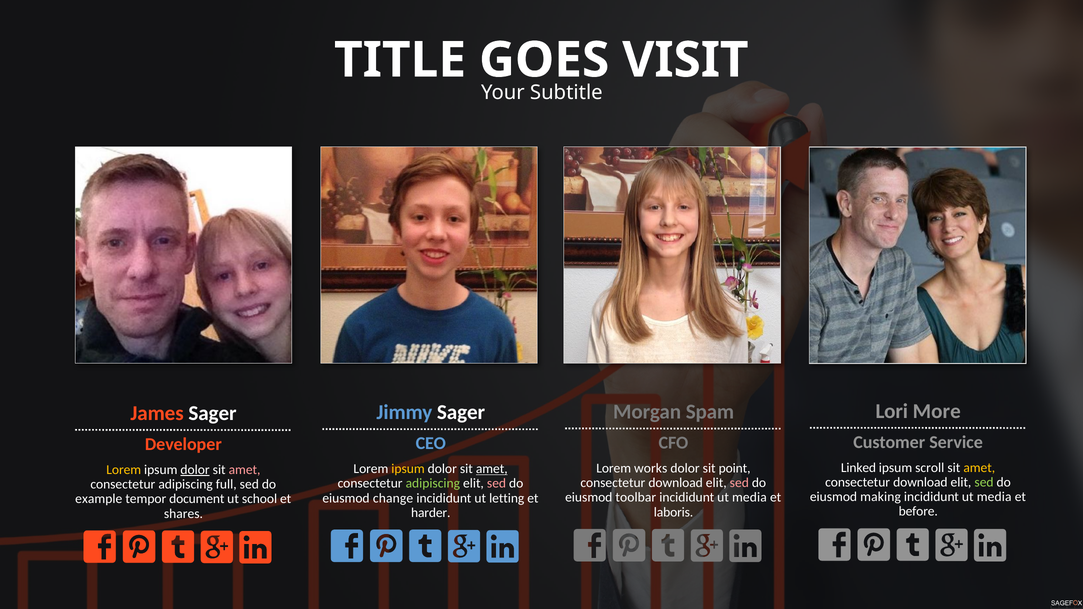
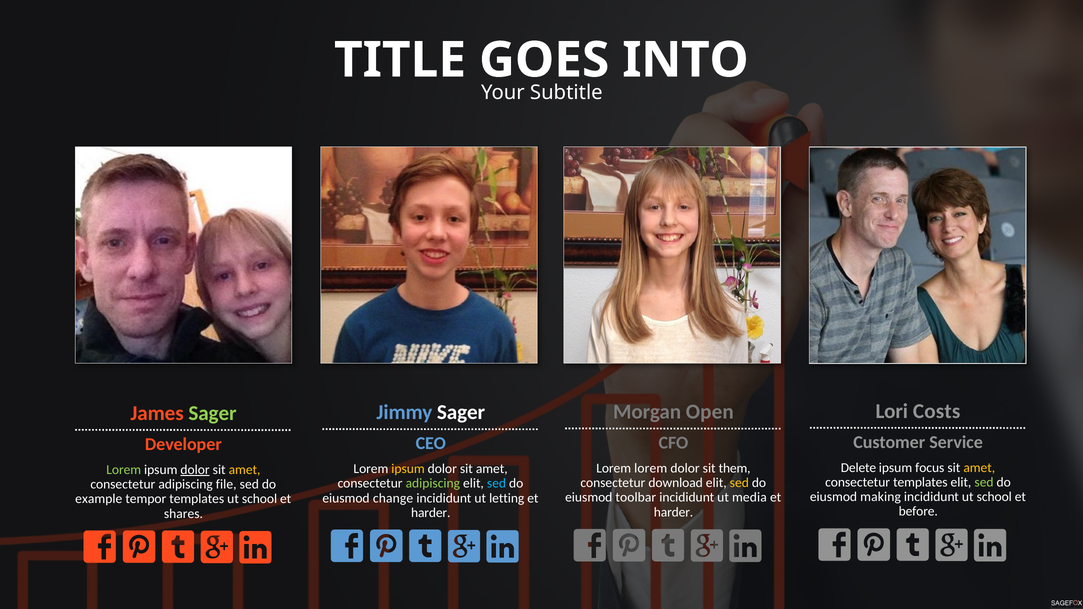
VISIT: VISIT -> INTO (685, 60)
More: More -> Costs (937, 411)
Spam: Spam -> Open (710, 412)
Sager colour: white -> light green (212, 413)
Linked: Linked -> Delete (858, 468)
scroll: scroll -> focus (930, 468)
Lorem works: works -> lorem (651, 468)
point: point -> them (735, 468)
amet underline: present -> none (492, 469)
Lorem colour: yellow -> light green (124, 470)
amet colour: pink -> yellow (245, 470)
download: download -> templates (920, 482)
sed colour: pink -> yellow (739, 483)
sed colour: pink -> light blue (497, 484)
full: full -> file (226, 484)
media: media -> school (994, 497)
tempor document: document -> templates (197, 499)
laboris: laboris -> harder (674, 512)
